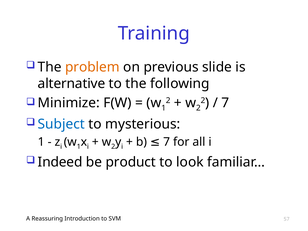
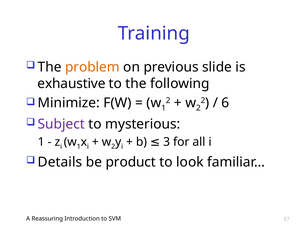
alternative: alternative -> exhaustive (72, 84)
7: 7 -> 6 (225, 103)
Subject colour: blue -> purple (61, 124)
b 7: 7 -> 3 (167, 142)
Indeed: Indeed -> Details (60, 162)
